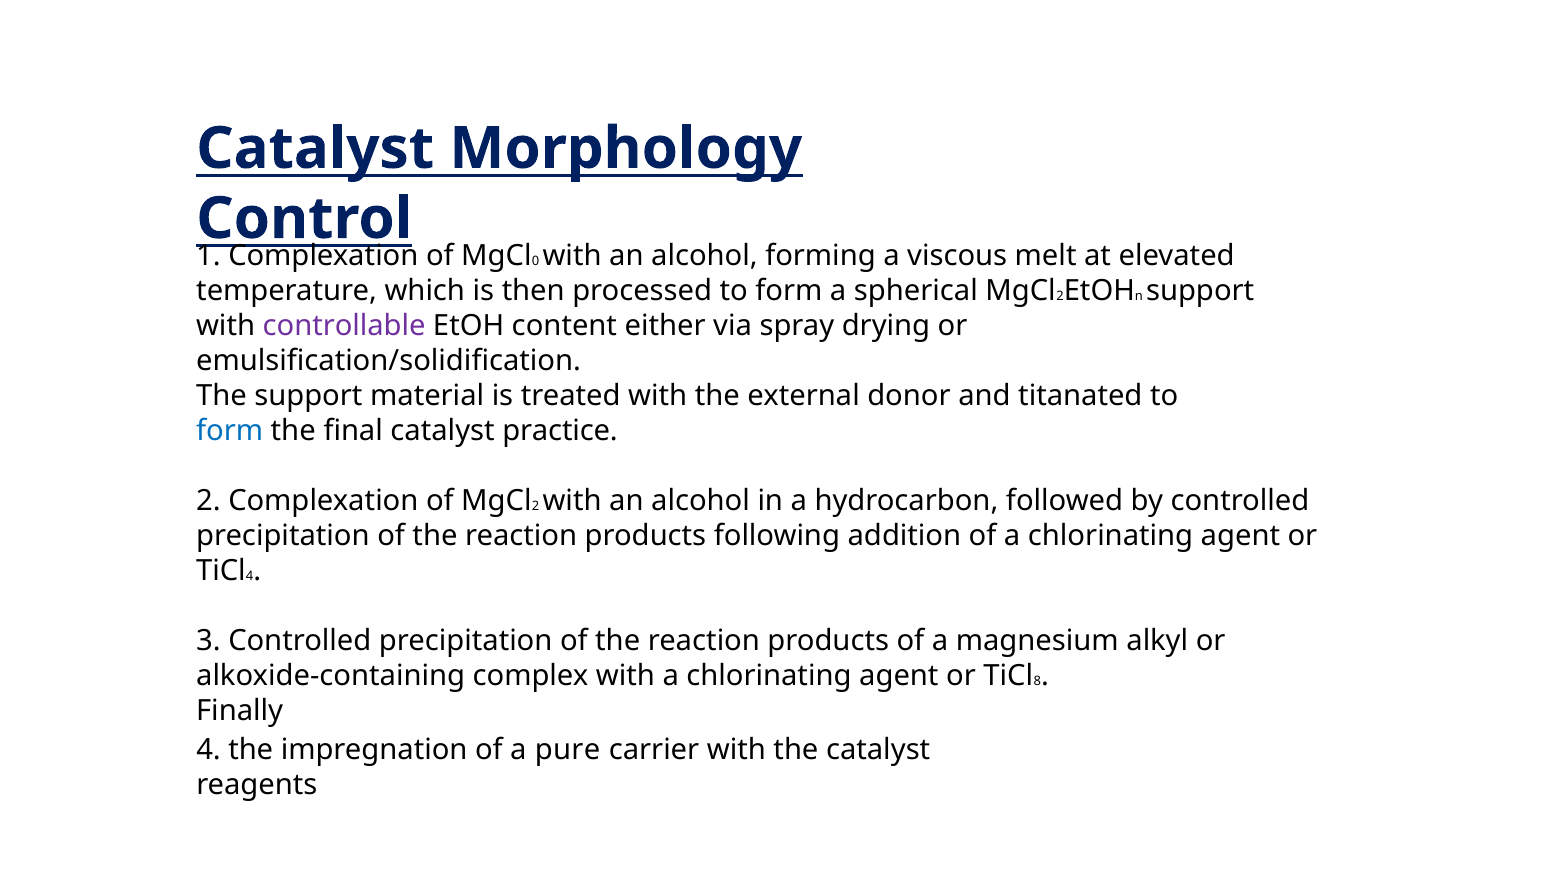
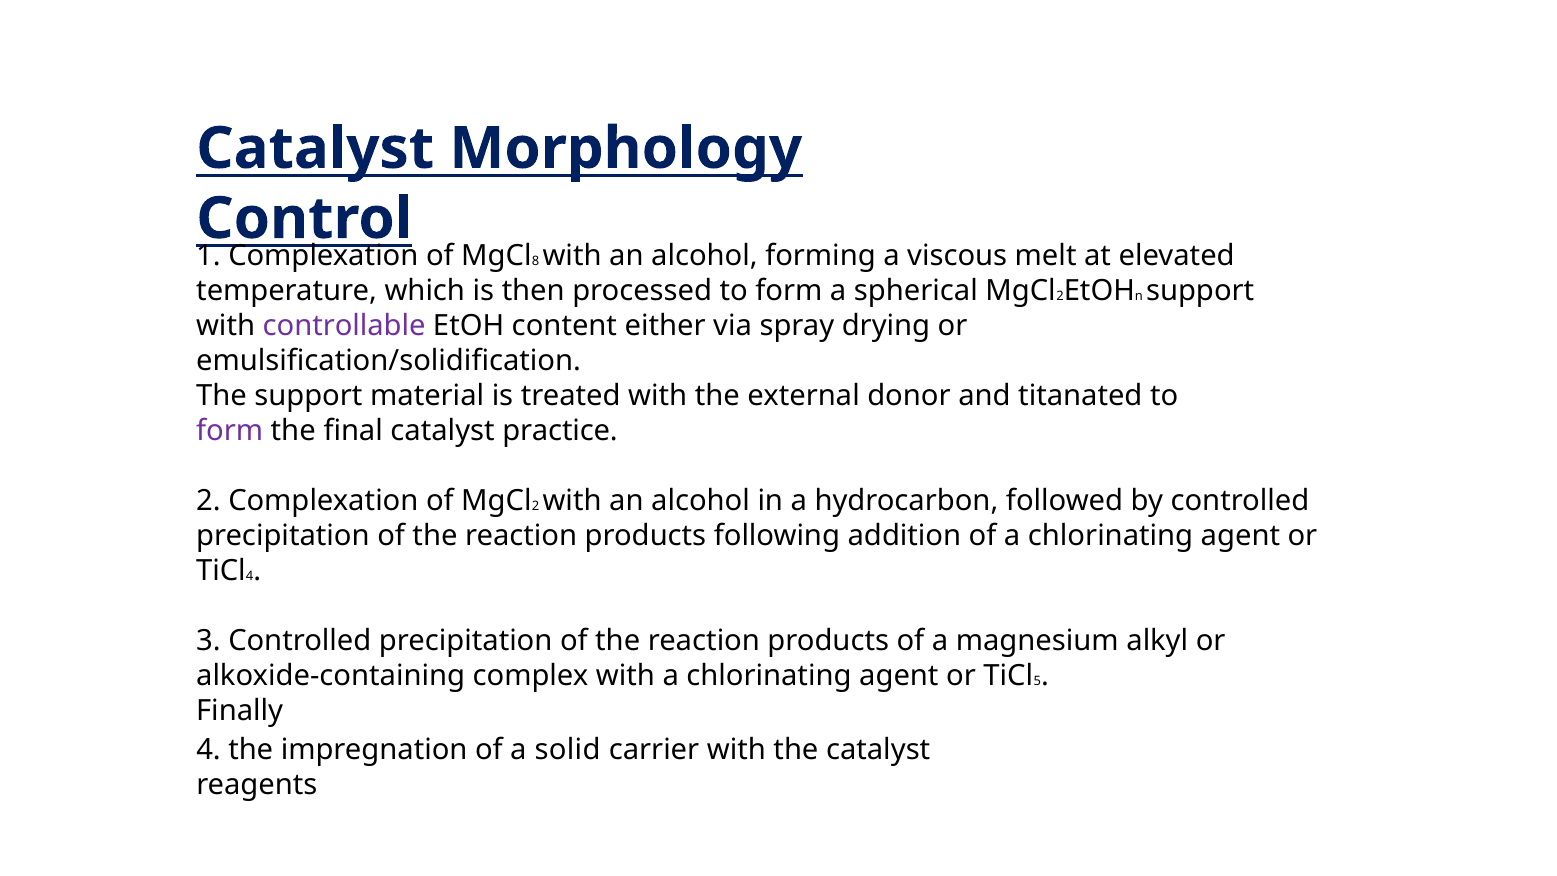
0: 0 -> 8 (536, 261)
form colour: blue -> purple (230, 431)
8: 8 -> 5 (1037, 681)
pure: pure -> solid (568, 750)
